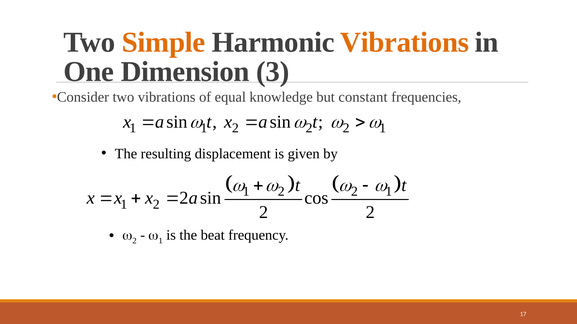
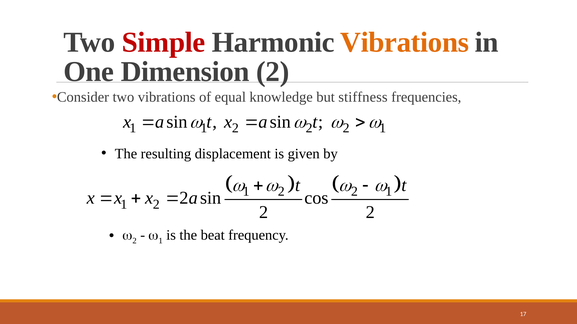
Simple colour: orange -> red (164, 42)
Dimension 3: 3 -> 2 (273, 72)
constant: constant -> stiffness (363, 97)
